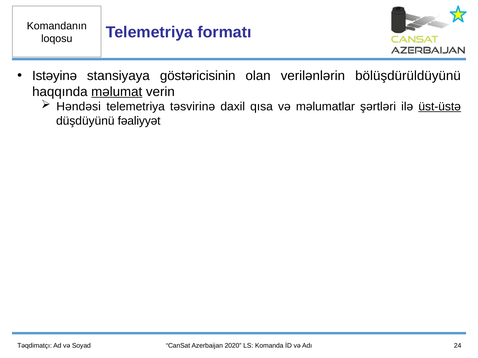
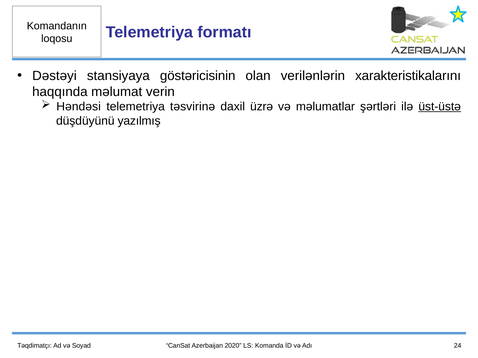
Istəyinə: Istəyinə -> Dəstəyi (54, 76)
bölüşdürüldüyünü: bölüşdürüldüyünü -> xarakteristikalarını (408, 76)
məlumat underline: present -> none (117, 92)
qısa: qısa -> üzrə (262, 107)
fəaliyyət: fəaliyyət -> yazılmış (139, 121)
